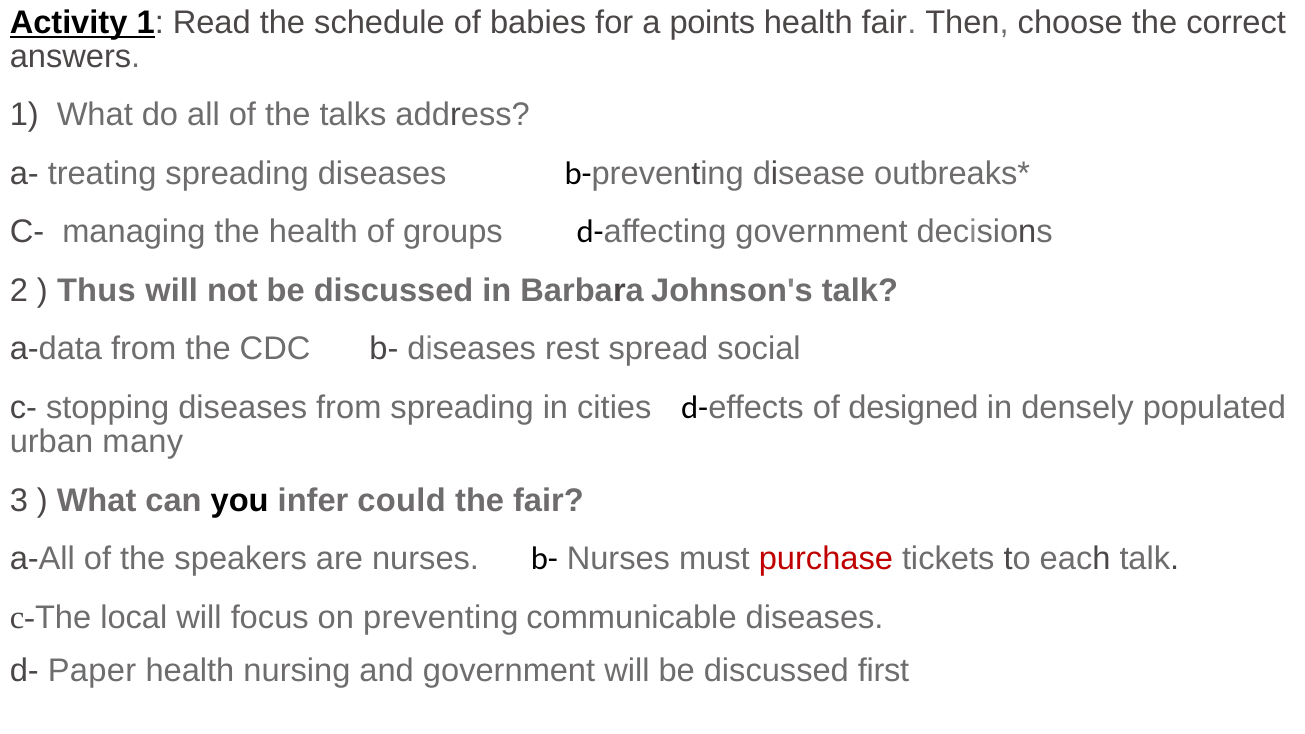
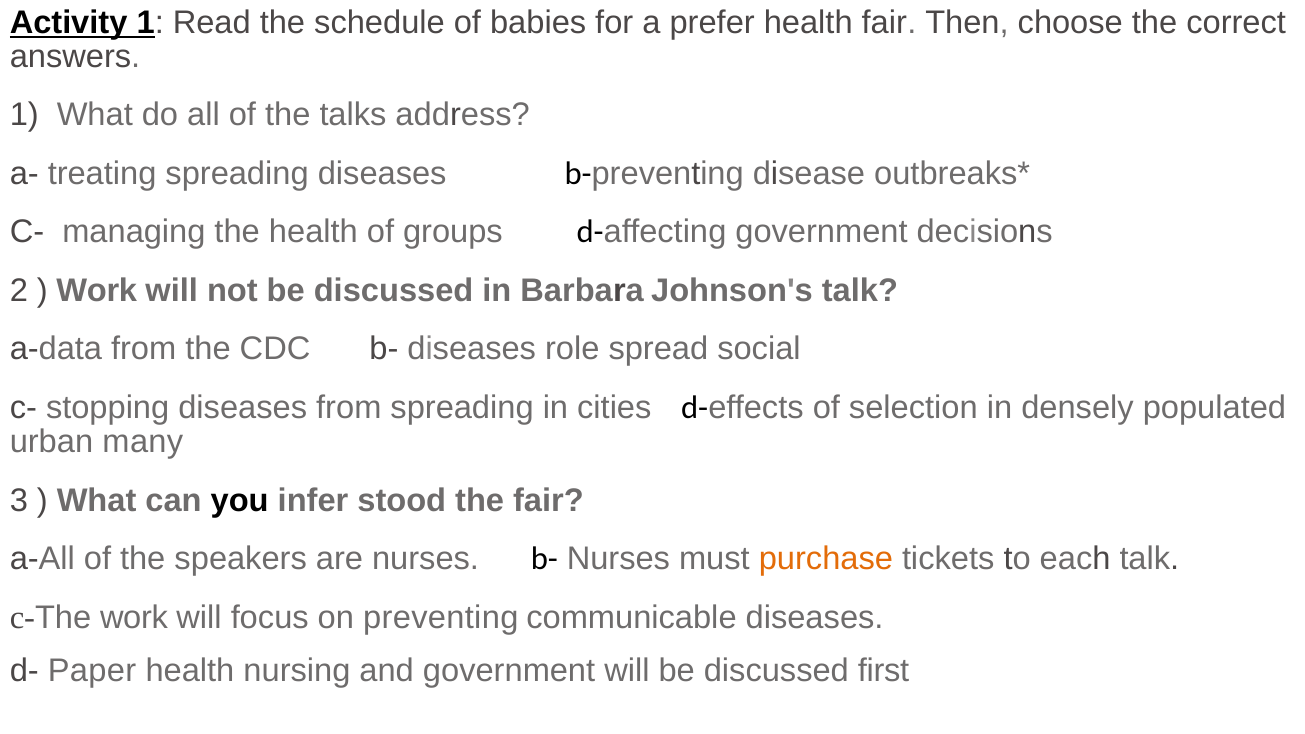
points: points -> prefer (712, 22)
Thus: Thus -> Work (97, 291)
rest: rest -> role (572, 349)
designed: designed -> selection (913, 408)
could: could -> stood (402, 500)
purchase colour: red -> orange (826, 559)
c-The local: local -> work (134, 617)
